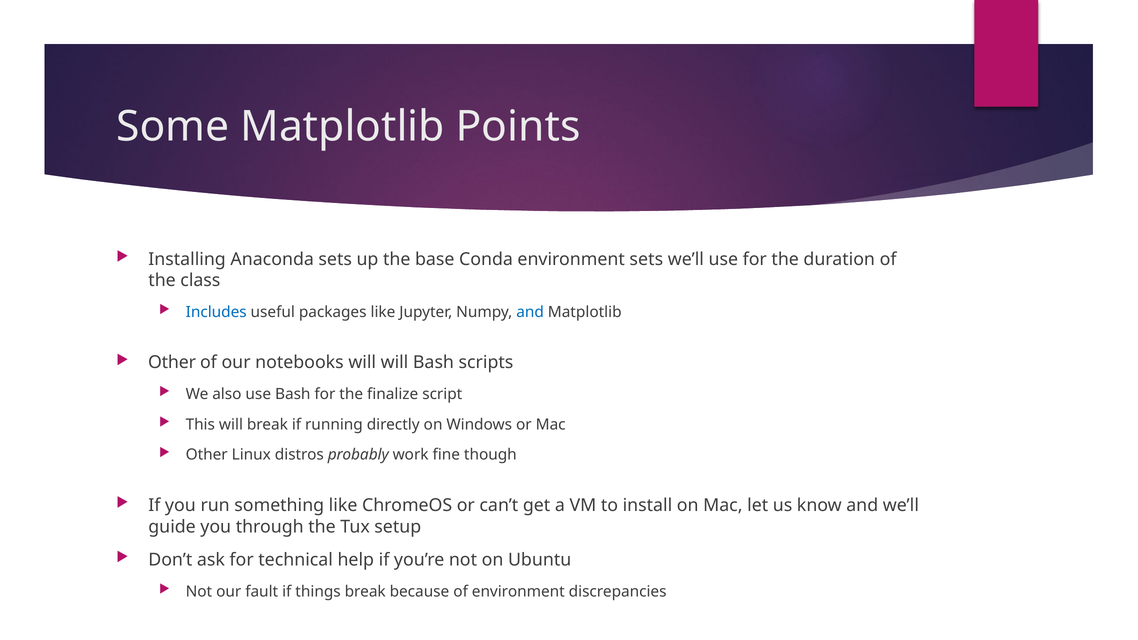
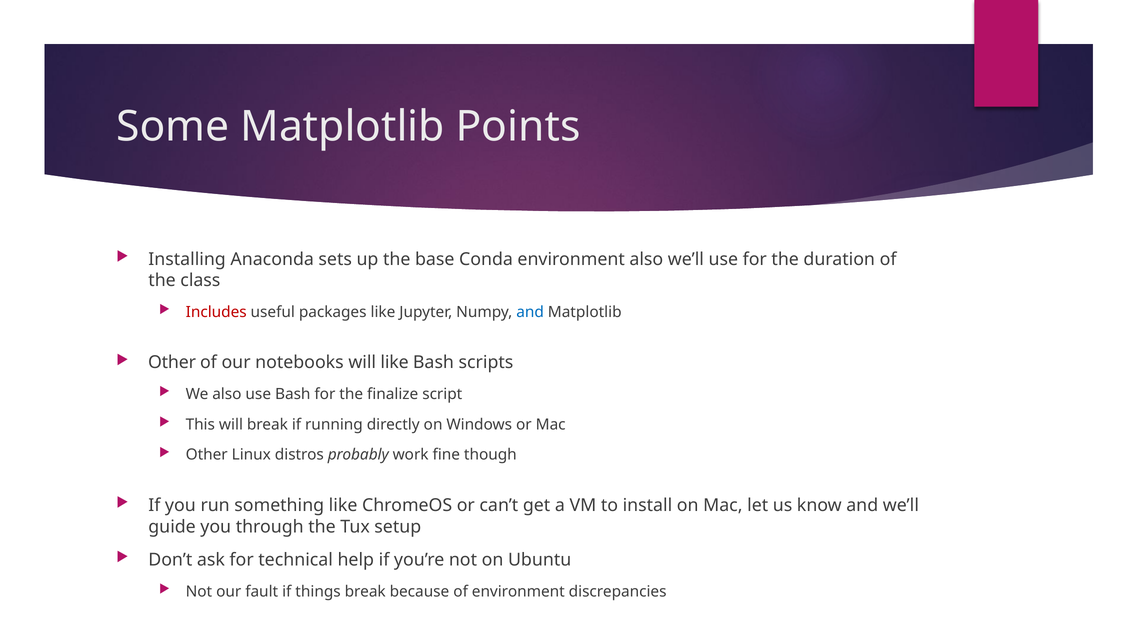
environment sets: sets -> also (646, 259)
Includes colour: blue -> red (216, 312)
will will: will -> like (395, 363)
